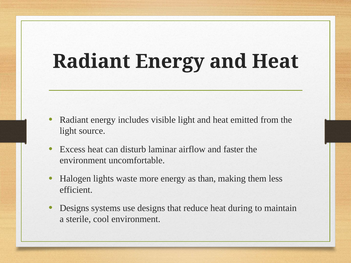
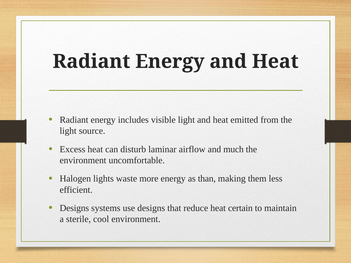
faster: faster -> much (234, 149)
during: during -> certain (240, 208)
